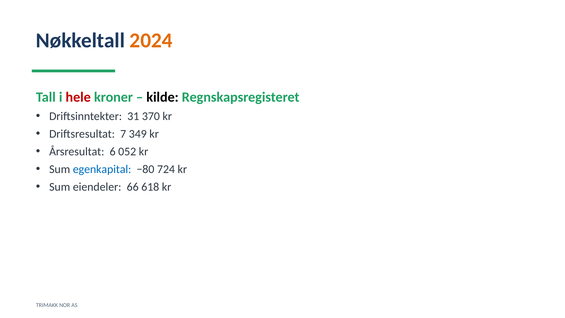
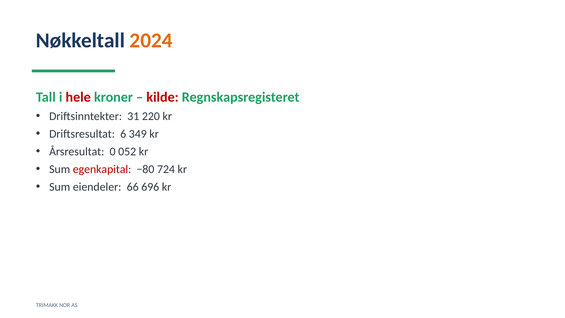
kilde colour: black -> red (162, 97)
370: 370 -> 220 (151, 116)
7: 7 -> 6 (123, 134)
6: 6 -> 0 (113, 152)
egenkapital colour: blue -> red (102, 169)
618: 618 -> 696 (150, 187)
